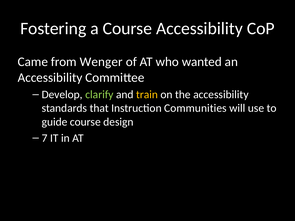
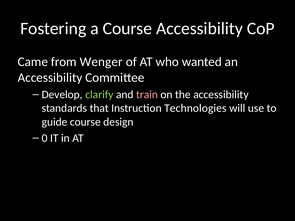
train colour: yellow -> pink (147, 95)
Communities: Communities -> Technologies (195, 108)
7: 7 -> 0 (45, 138)
